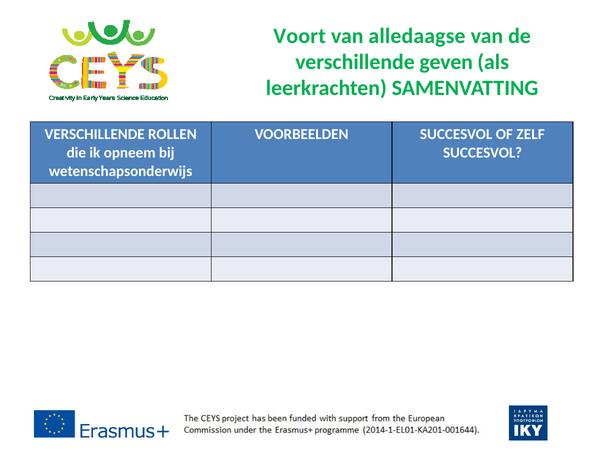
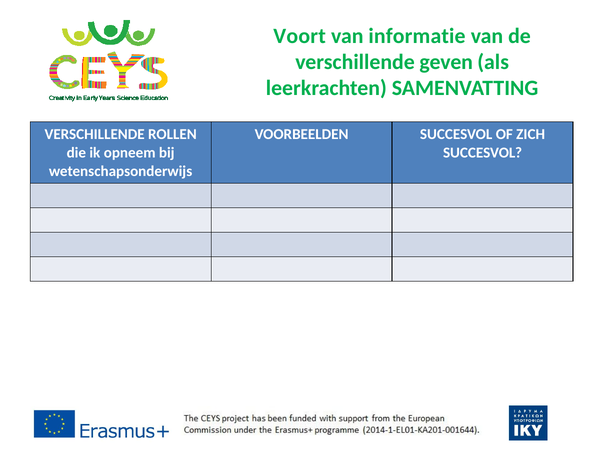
alledaagse: alledaagse -> informatie (417, 36)
ZELF: ZELF -> ZICH (531, 134)
